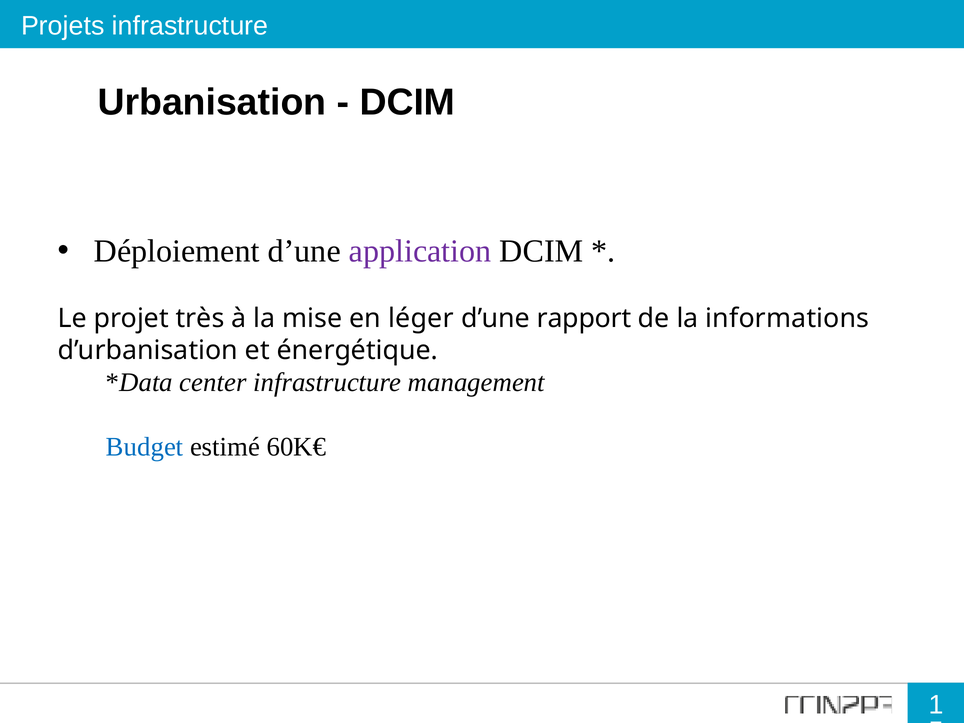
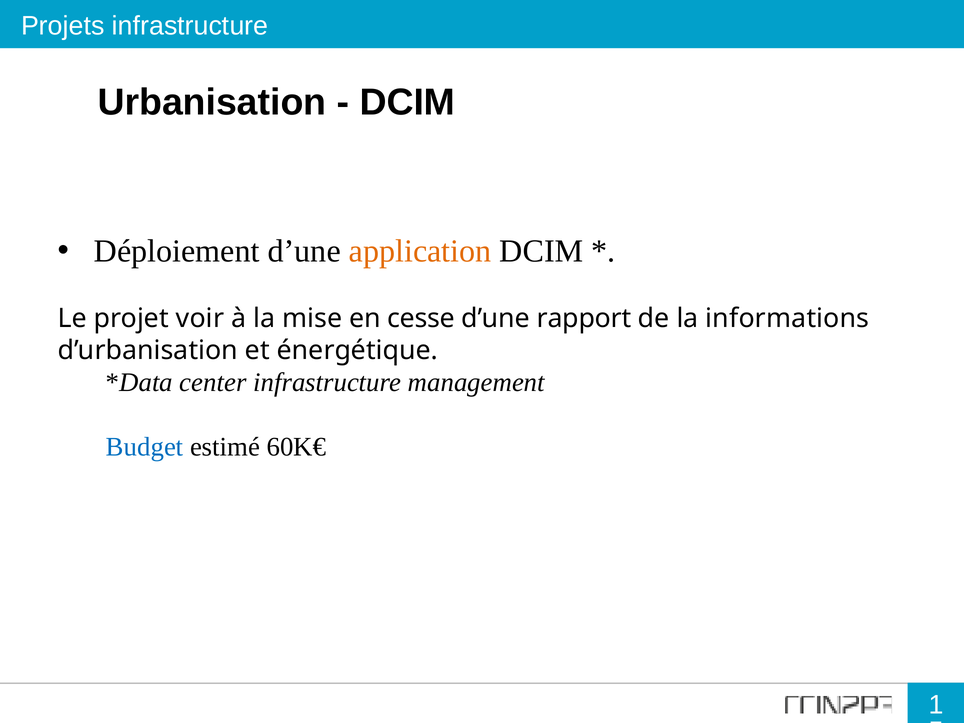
application colour: purple -> orange (420, 251)
très: très -> voir (200, 318)
léger: léger -> cesse (421, 318)
